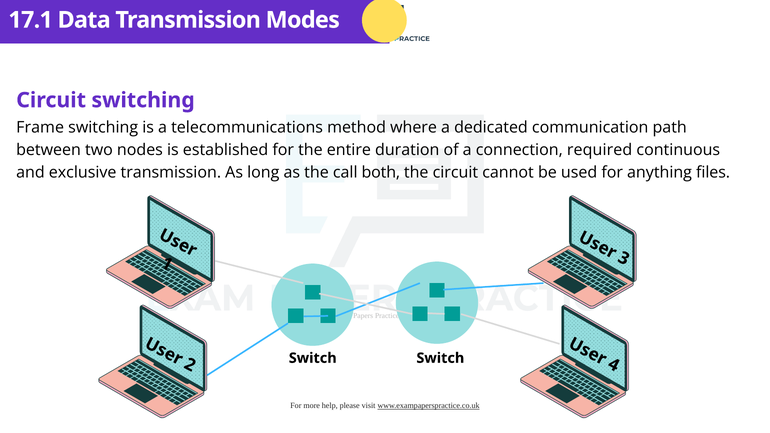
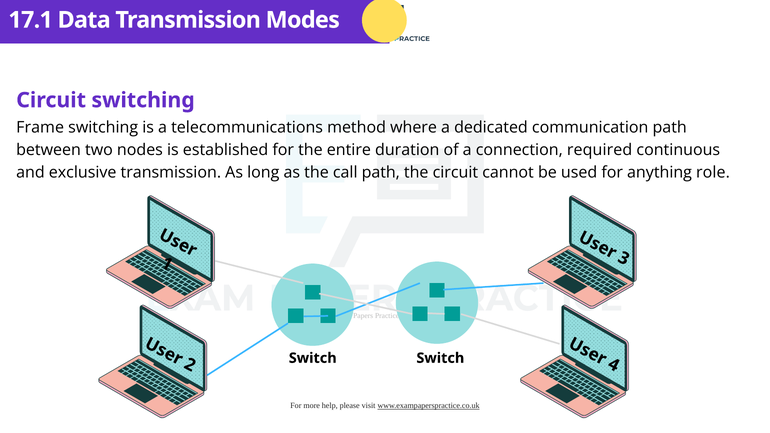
call both: both -> path (381, 172)
files: files -> role (713, 172)
